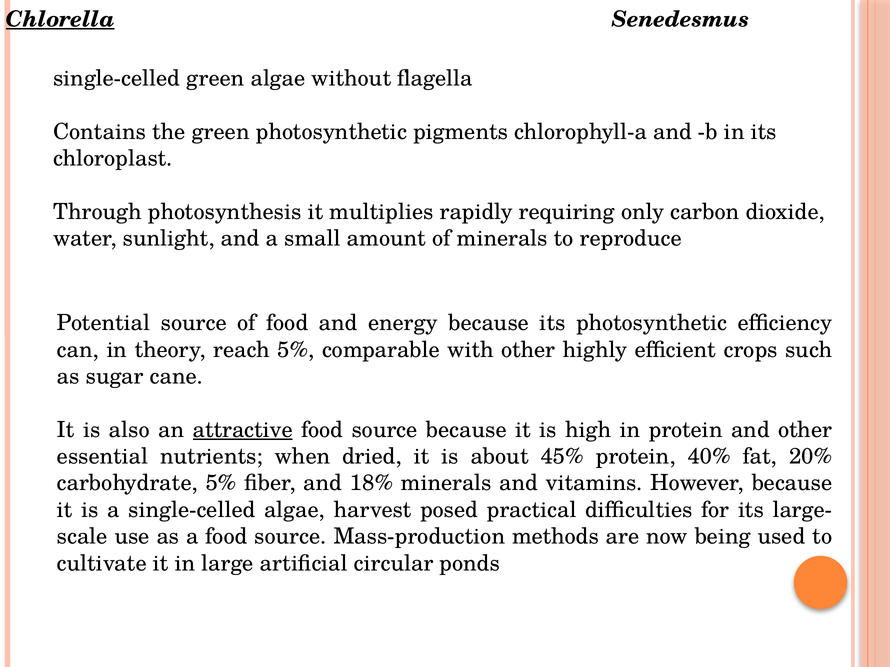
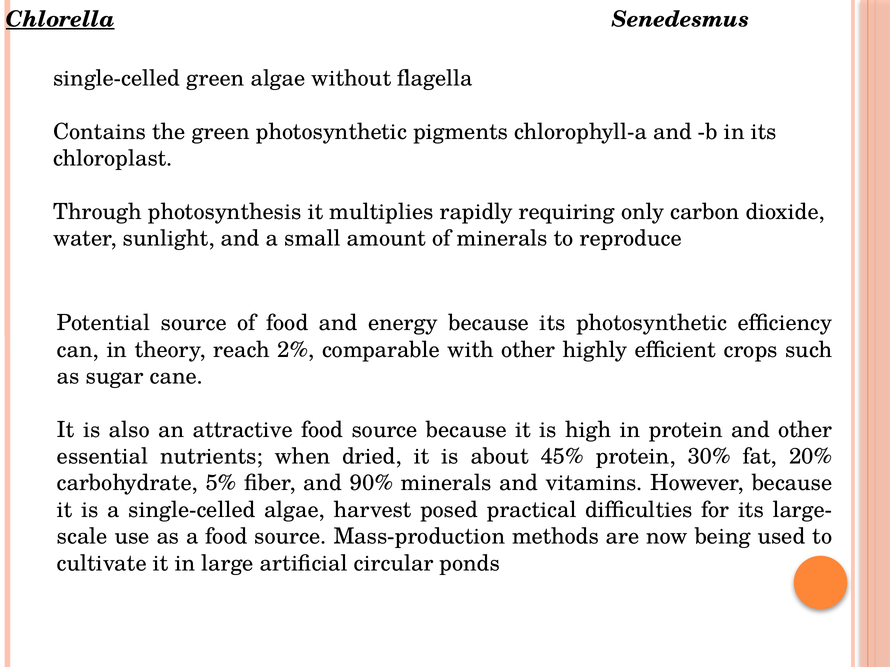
reach 5%: 5% -> 2% (296, 350)
attractive underline: present -> none (243, 430)
40%: 40% -> 30% (709, 457)
18%: 18% -> 90% (371, 484)
